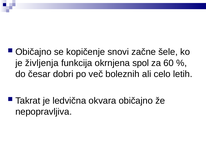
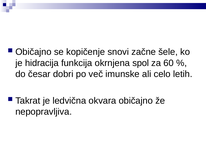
življenja: življenja -> hidracija (42, 63)
boleznih: boleznih -> imunske (122, 74)
